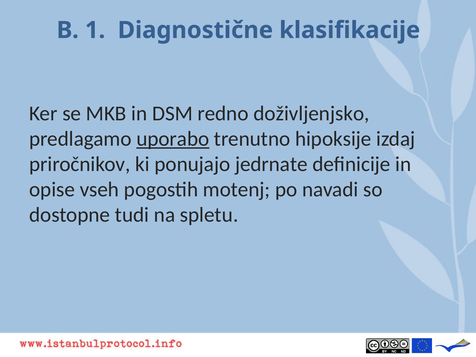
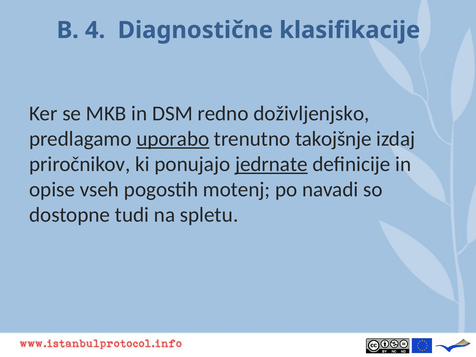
1: 1 -> 4 (95, 30)
hipoksije: hipoksije -> takojšnje (333, 139)
jedrnate underline: none -> present (271, 164)
